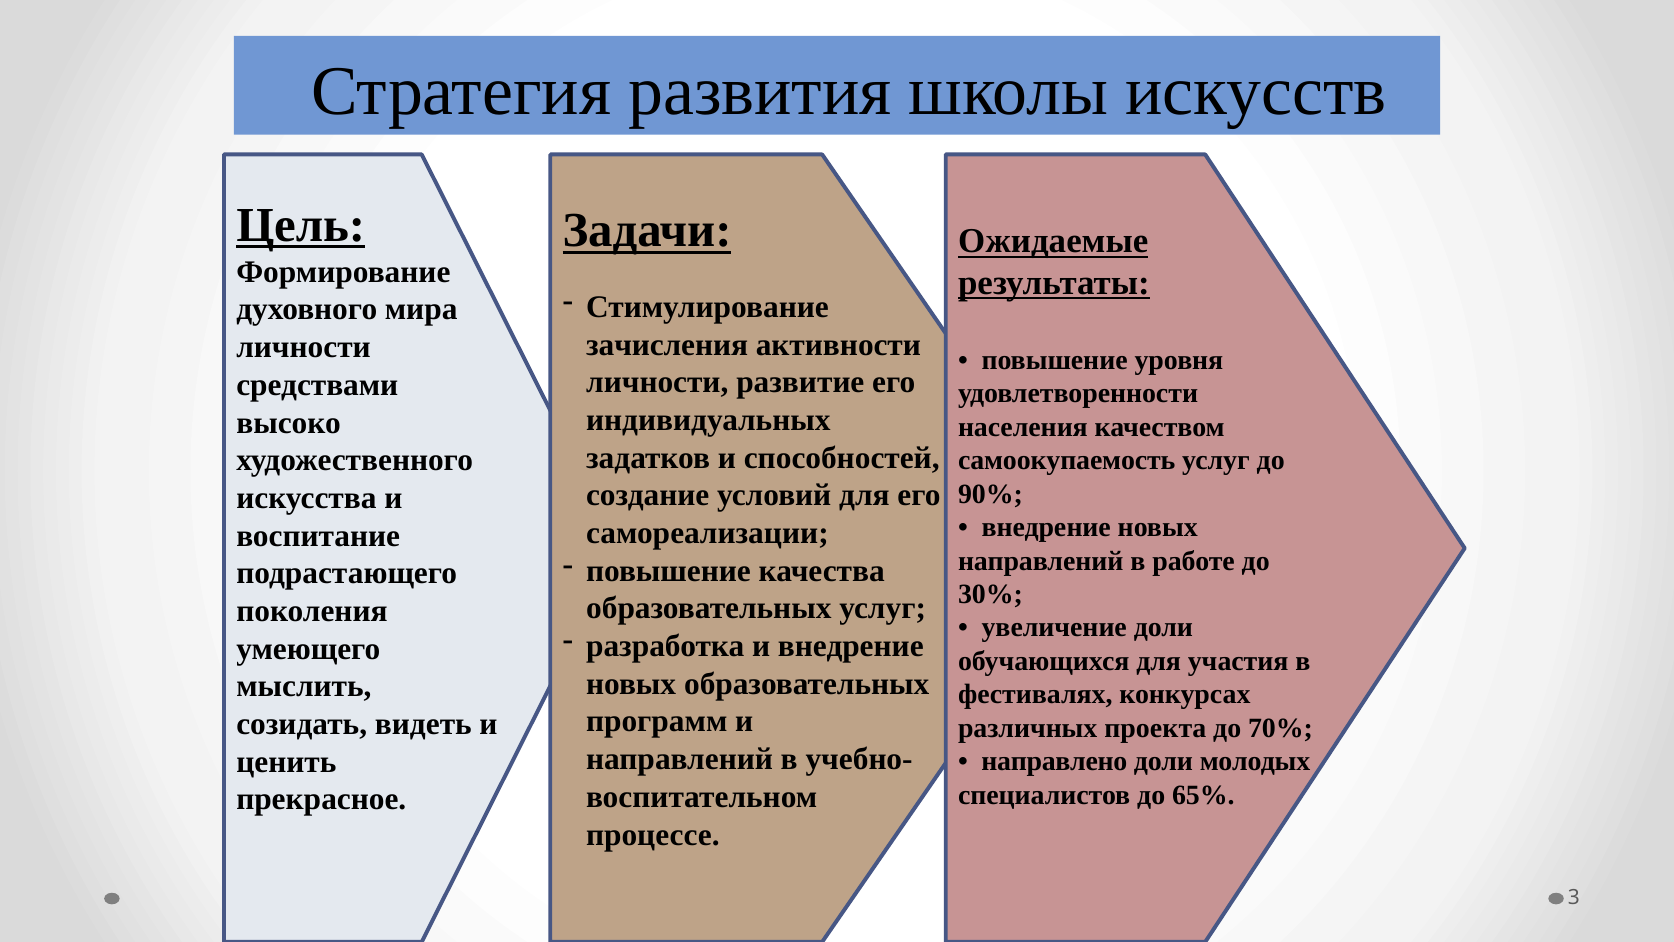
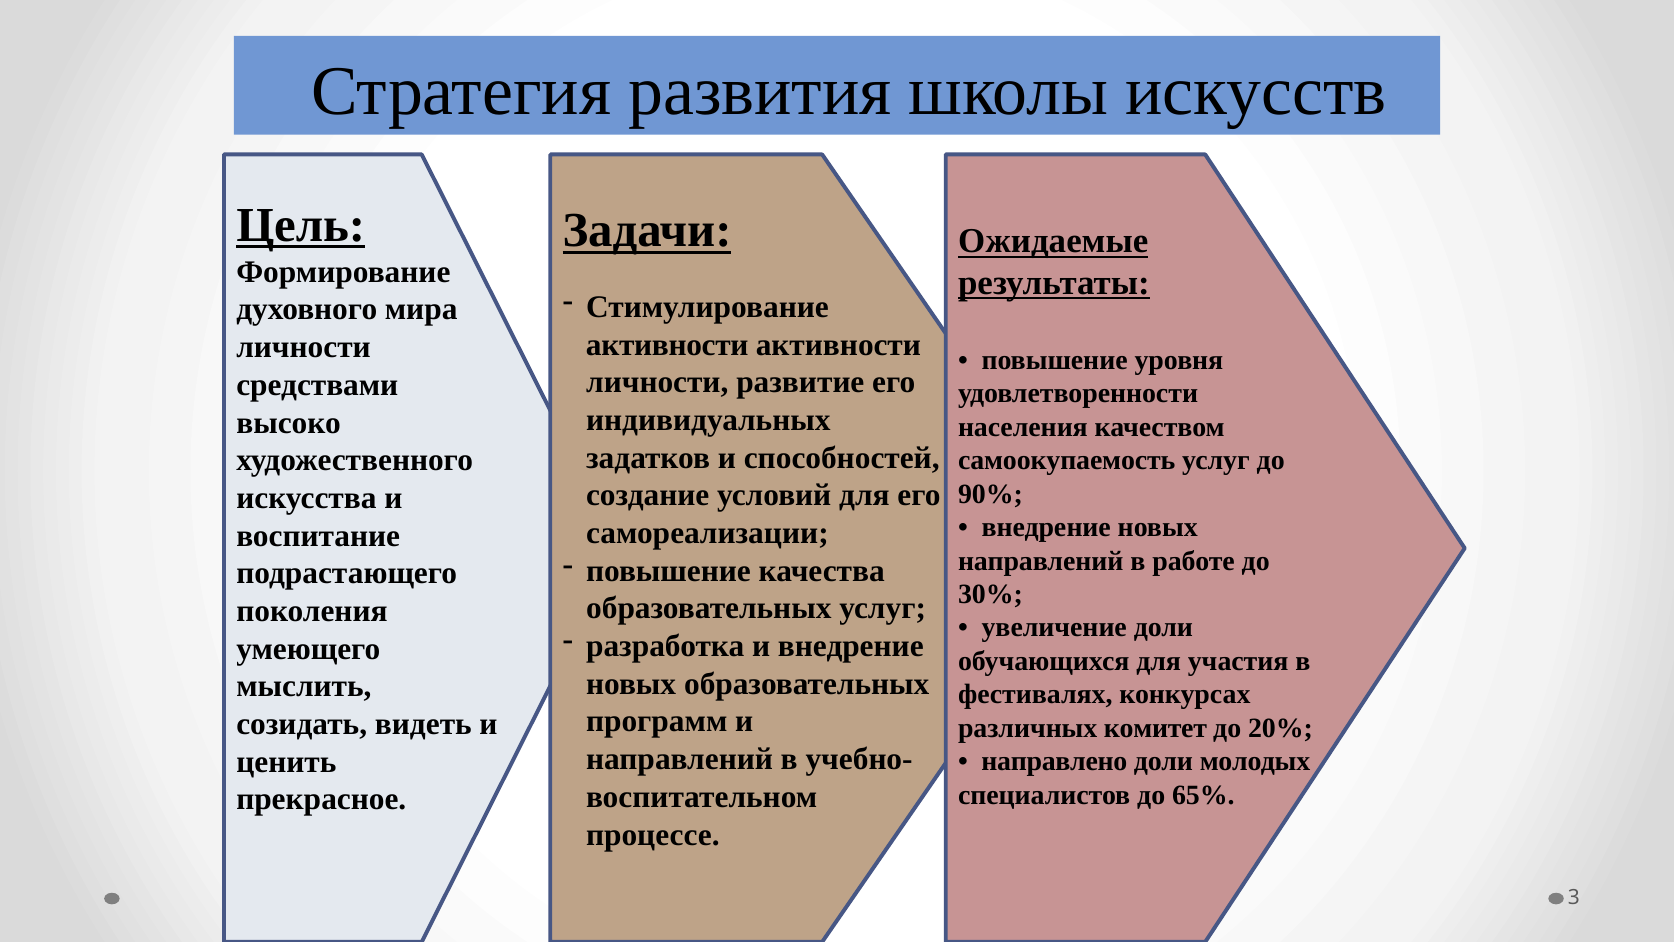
зачисления: зачисления -> активности (667, 345)
проекта: проекта -> комитет (1155, 728)
70%: 70% -> 20% (1281, 728)
